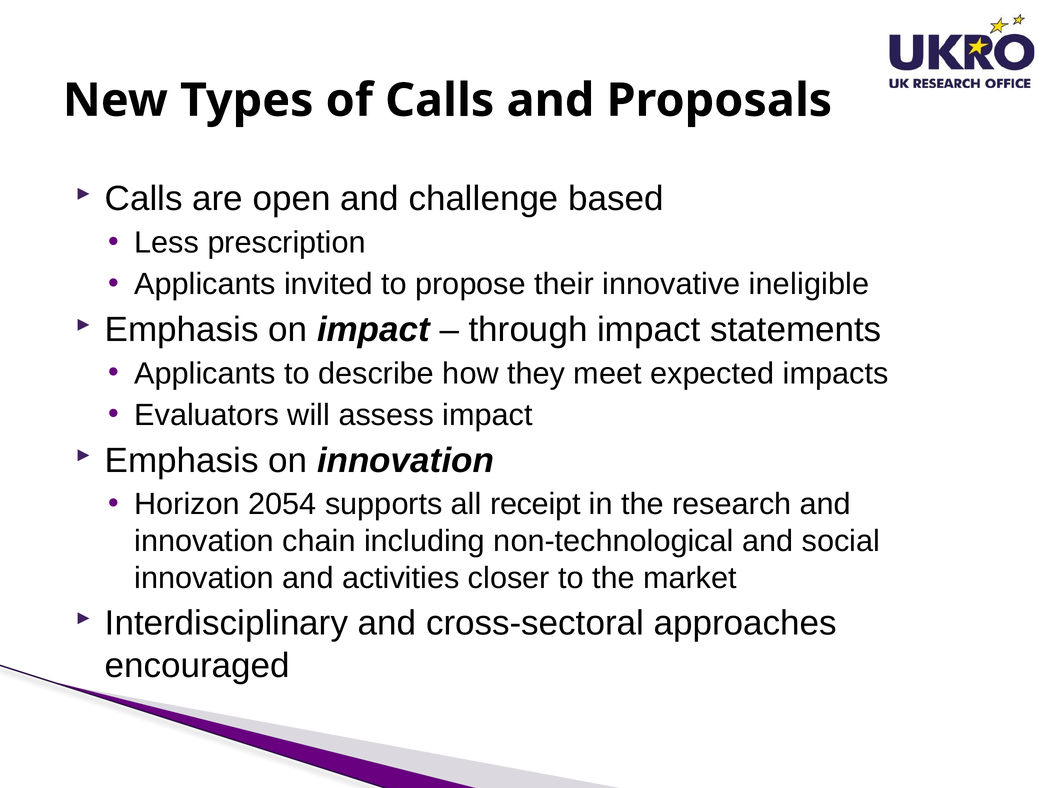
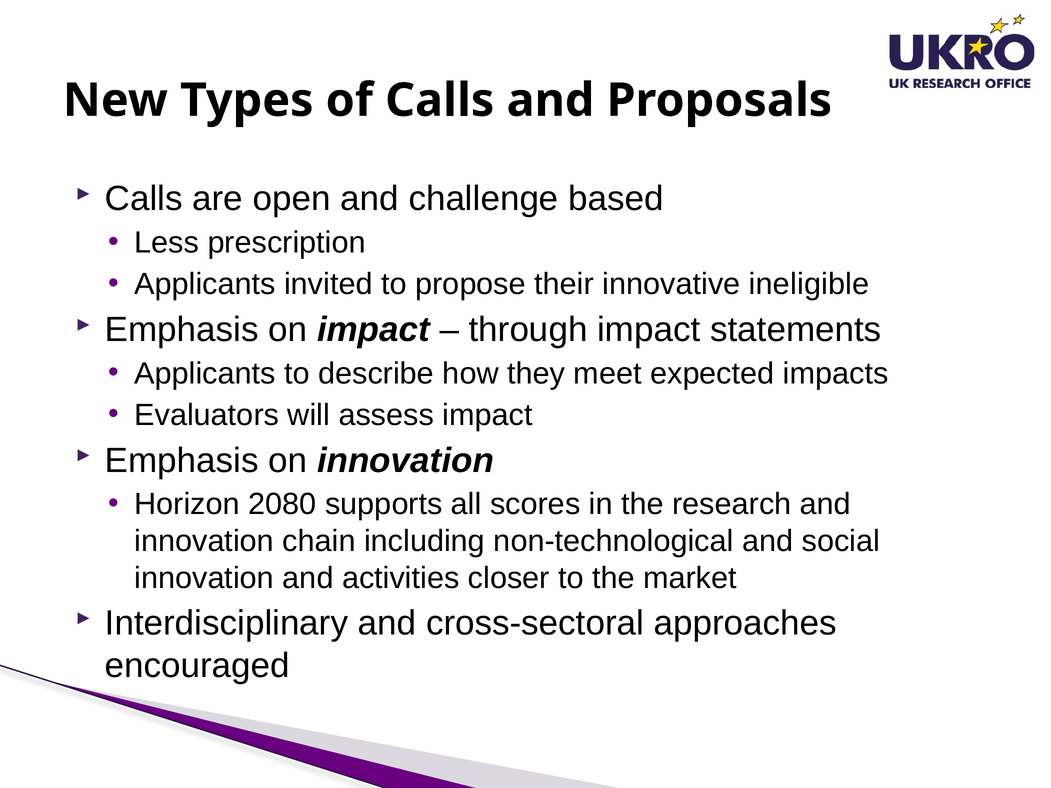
2054: 2054 -> 2080 (282, 504)
receipt: receipt -> scores (535, 504)
